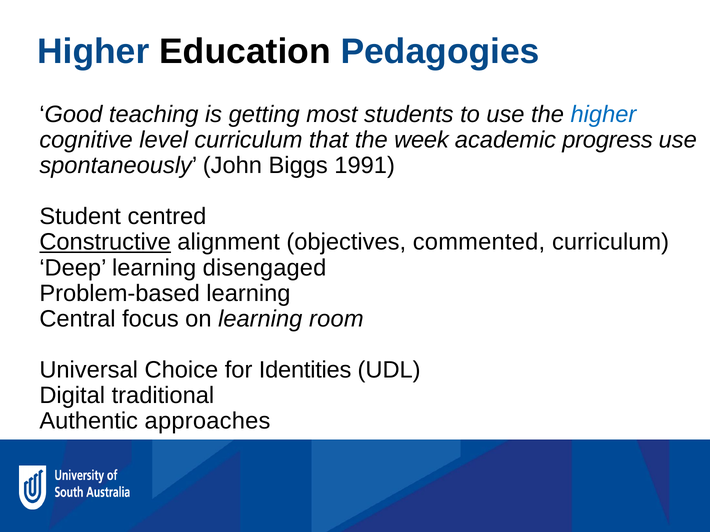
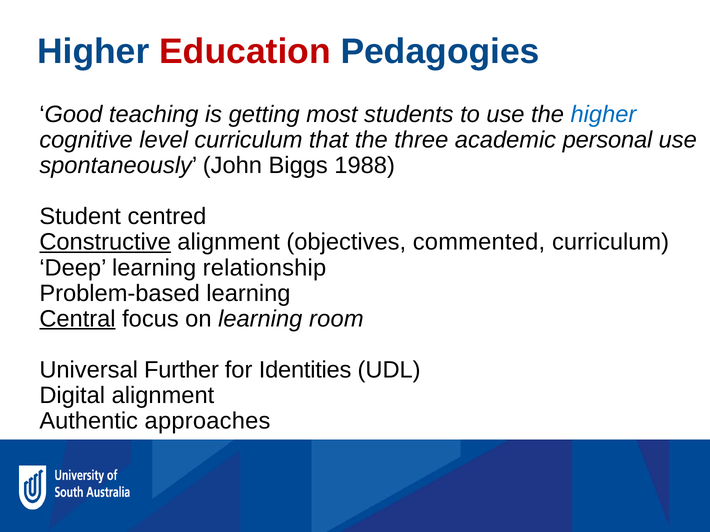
Education colour: black -> red (245, 51)
week: week -> three (421, 140)
progress: progress -> personal (607, 140)
1991: 1991 -> 1988 (365, 166)
disengaged: disengaged -> relationship (264, 268)
Central underline: none -> present (77, 319)
Choice: Choice -> Further (181, 370)
Digital traditional: traditional -> alignment (163, 396)
